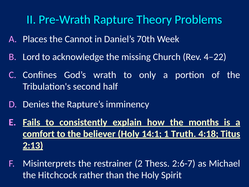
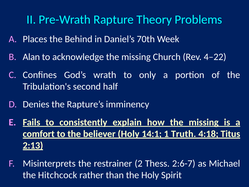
Cannot: Cannot -> Behind (79, 39)
Lord: Lord -> Alan (31, 57)
how the months: months -> missing (204, 122)
